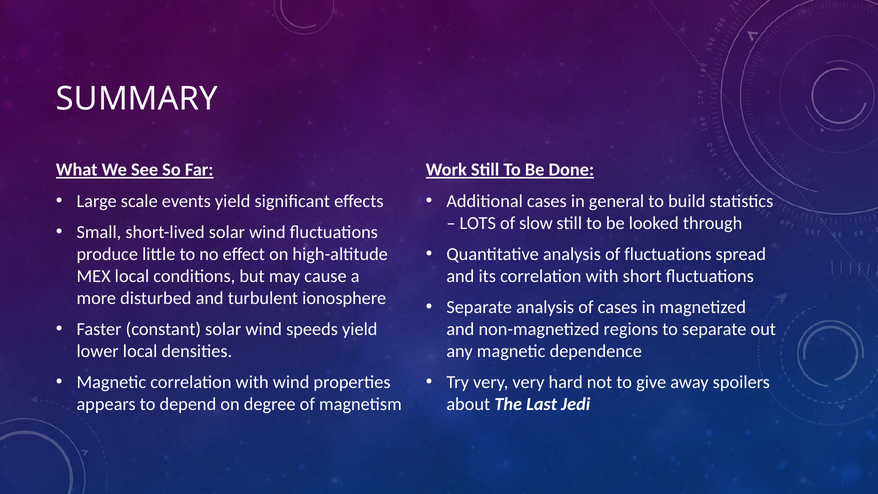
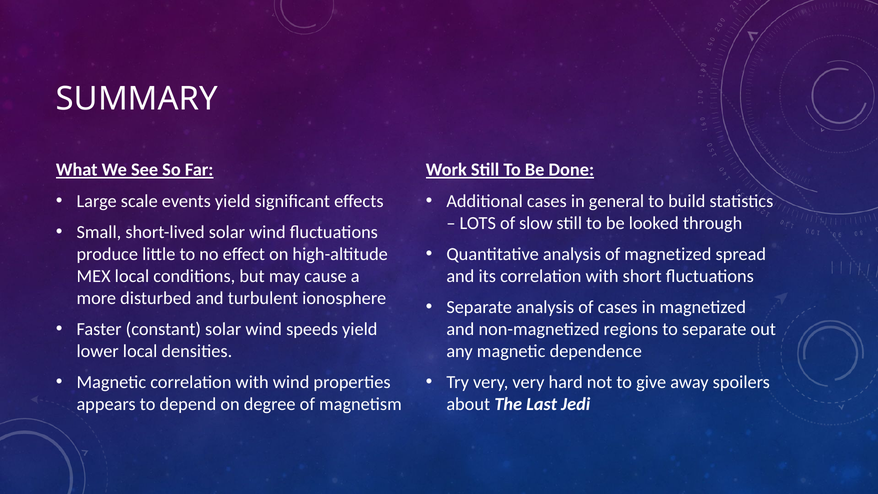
of fluctuations: fluctuations -> magnetized (668, 254)
